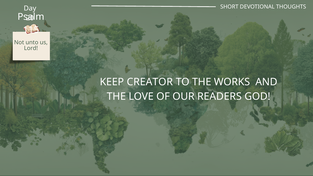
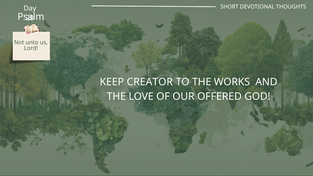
READERS: READERS -> OFFERED (219, 97)
